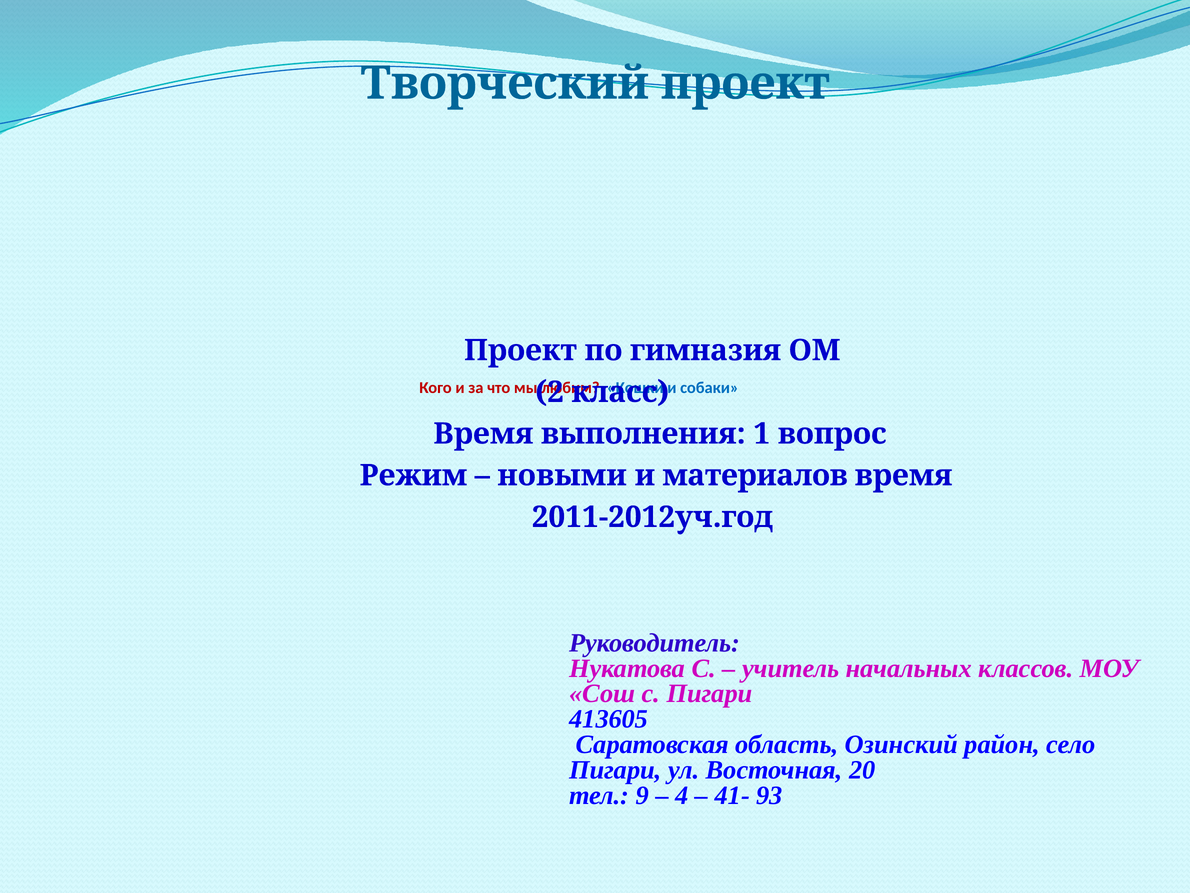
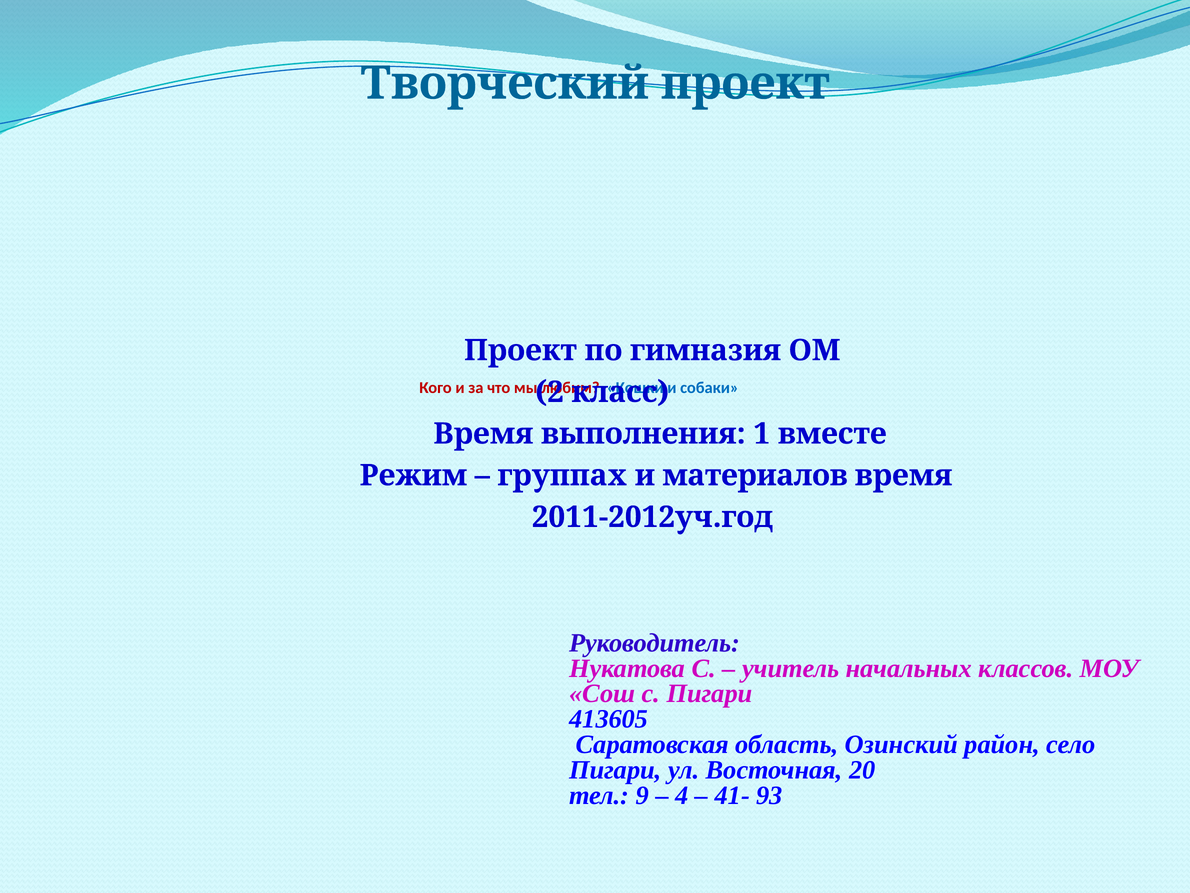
вопрос: вопрос -> вместе (832, 434)
новыми: новыми -> группах (562, 475)
